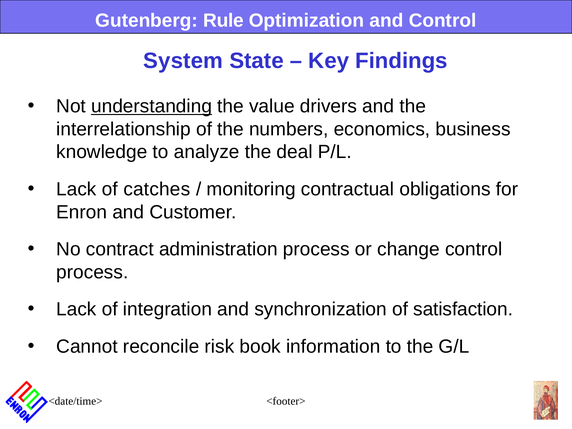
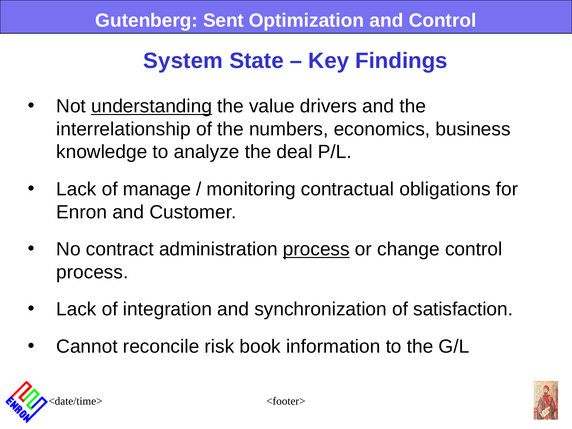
Rule: Rule -> Sent (223, 20)
catches: catches -> manage (157, 189)
process underline: none -> present (316, 249)
